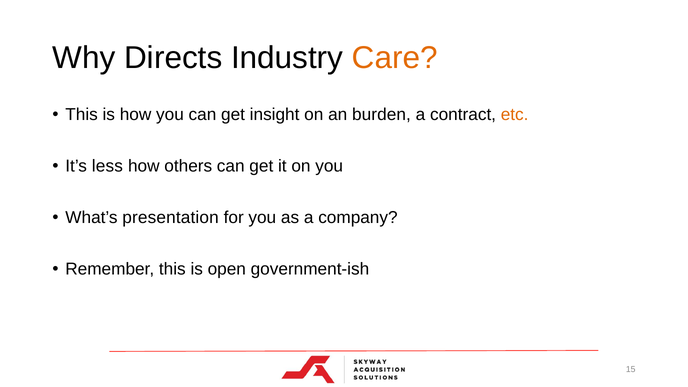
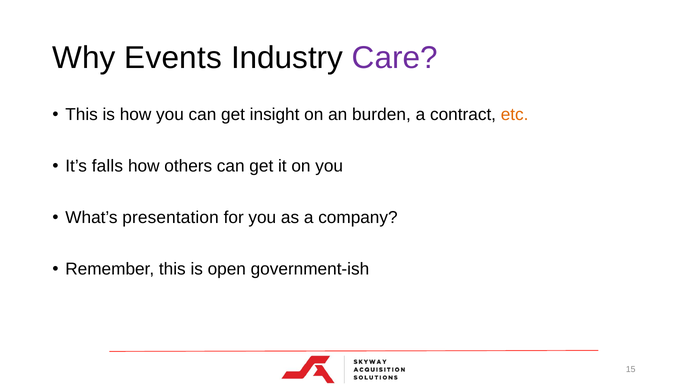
Directs: Directs -> Events (173, 58)
Care colour: orange -> purple (395, 58)
less: less -> falls (107, 166)
